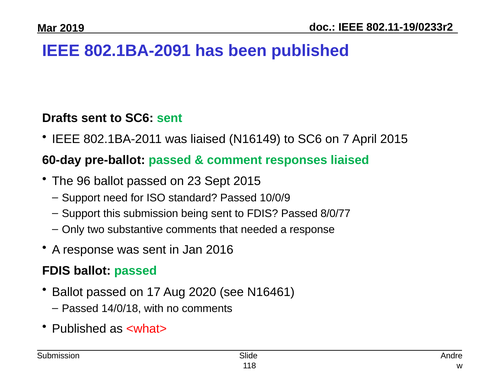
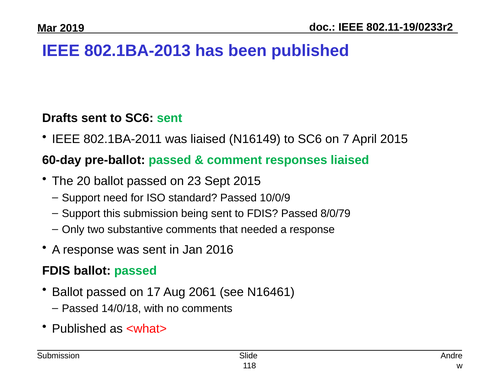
802.1BA-2091: 802.1BA-2091 -> 802.1BA-2013 (137, 51)
96: 96 -> 20 (84, 181)
8/0/77: 8/0/77 -> 8/0/79 (336, 214)
2020: 2020 -> 2061 (203, 292)
